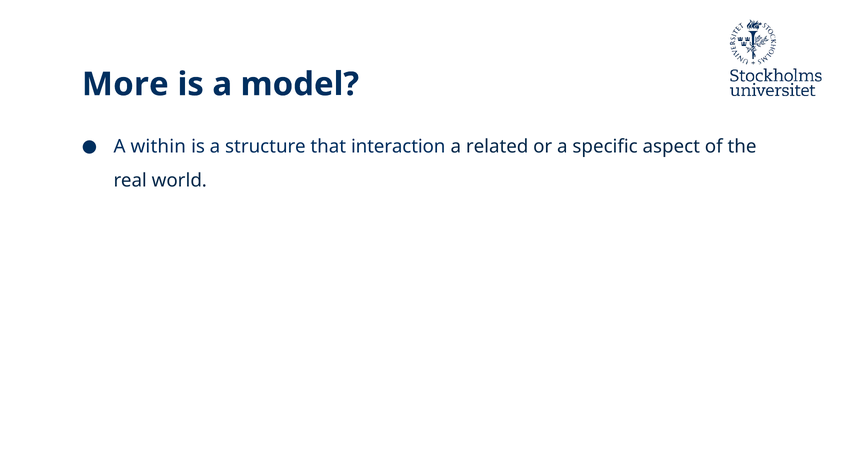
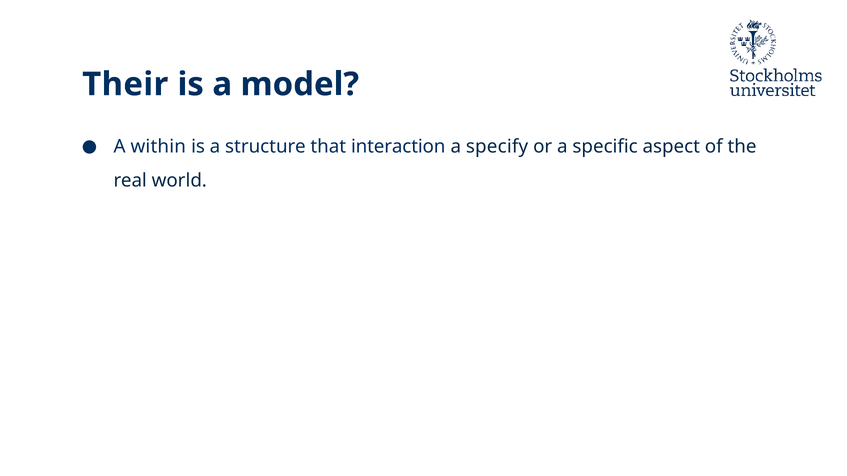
More: More -> Their (125, 84)
related: related -> specify (497, 147)
